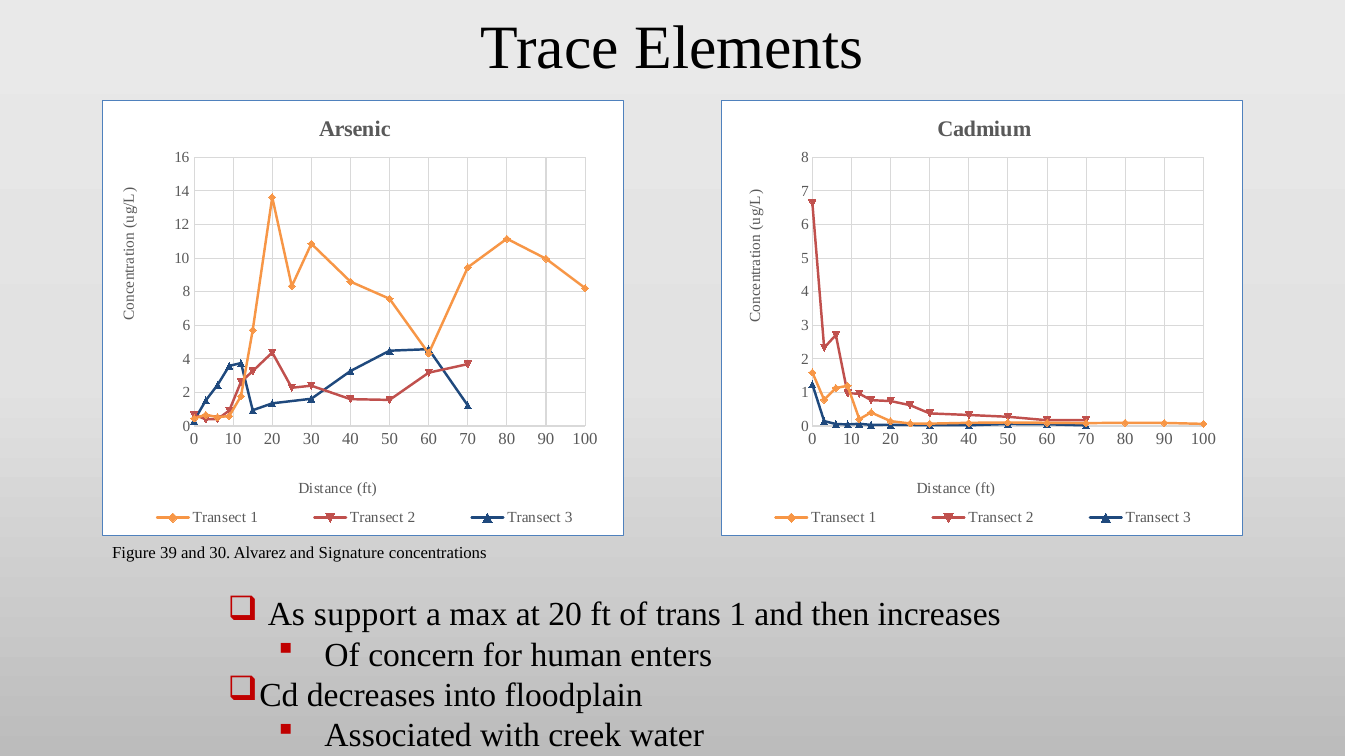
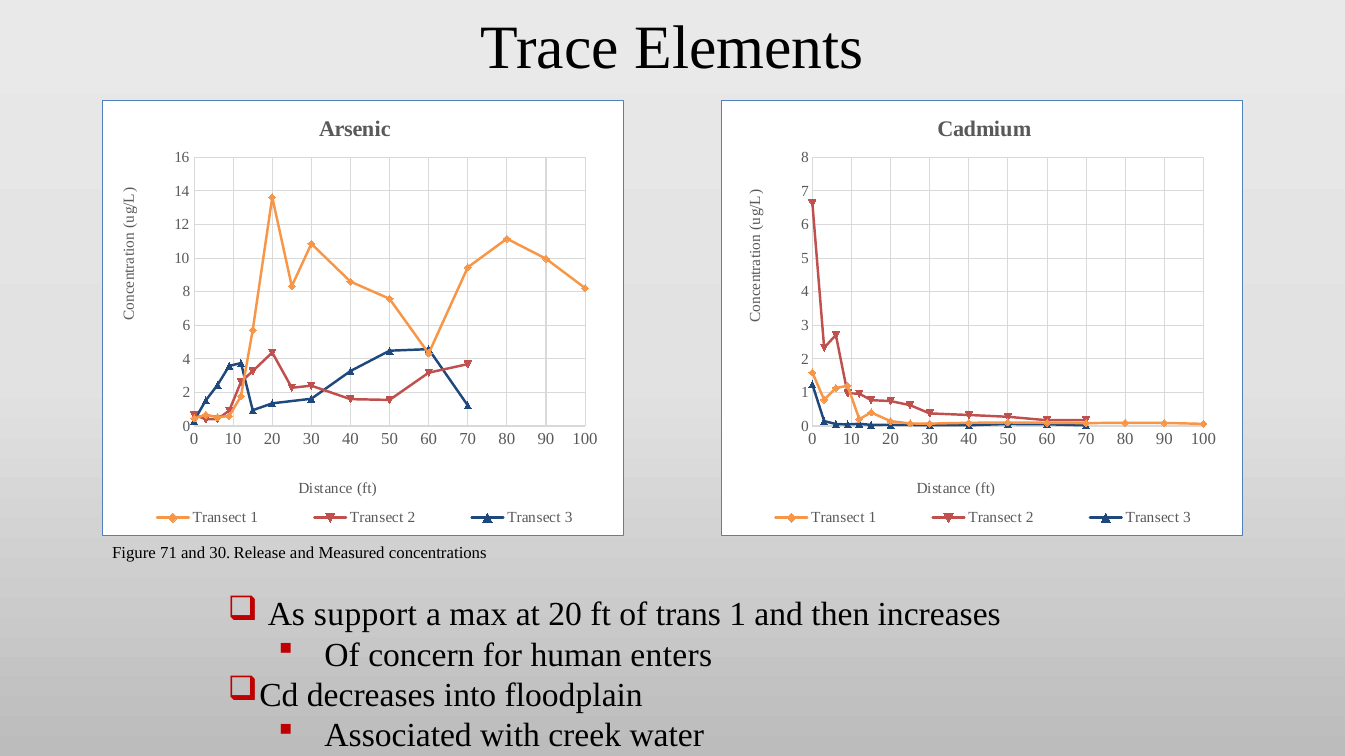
39: 39 -> 71 (169, 553)
Alvarez: Alvarez -> Release (260, 553)
Signature: Signature -> Measured (352, 553)
